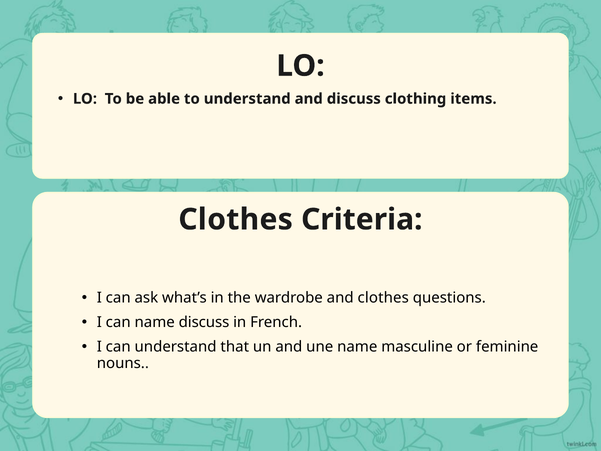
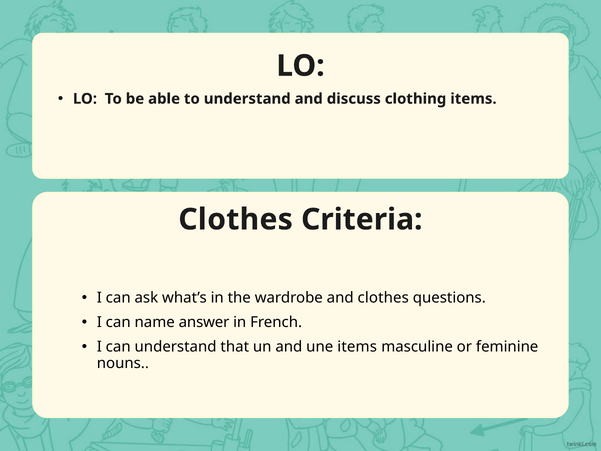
name discuss: discuss -> answer (204, 322)
une name: name -> items (357, 347)
